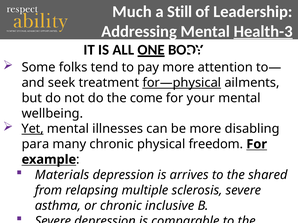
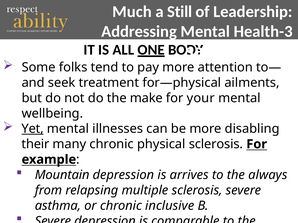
Health-3 underline: present -> none (263, 31)
for—physical underline: present -> none (182, 83)
come: come -> make (146, 98)
para: para -> their (35, 144)
physical freedom: freedom -> sclerosis (216, 144)
Materials: Materials -> Mountain (62, 175)
shared: shared -> always (268, 175)
